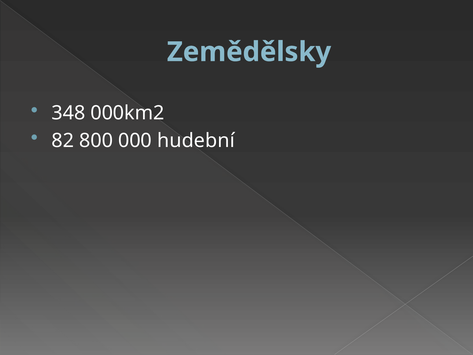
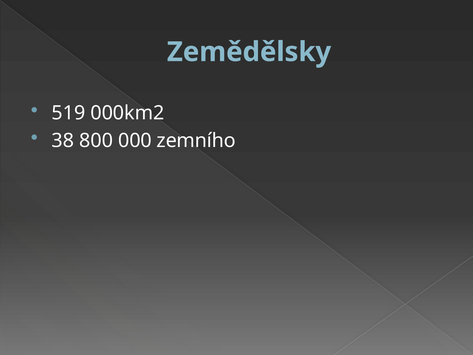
348: 348 -> 519 (68, 113)
82: 82 -> 38 (63, 141)
hudební: hudební -> zemního (196, 141)
